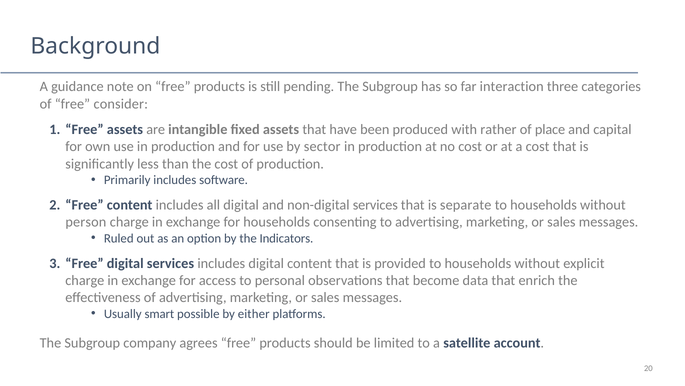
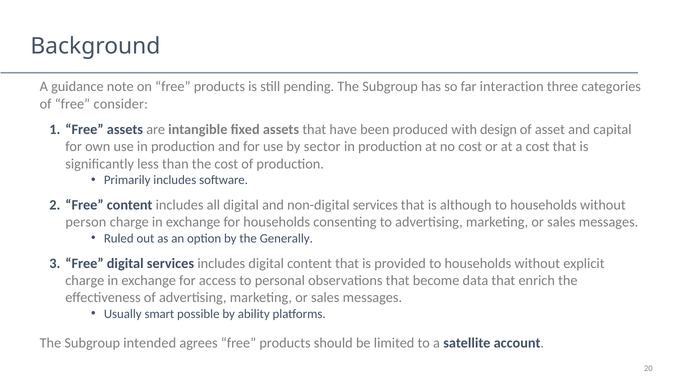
rather: rather -> design (498, 129)
place: place -> asset (550, 129)
separate: separate -> although (466, 205)
Indicators: Indicators -> Generally (286, 238)
either: either -> ability (254, 313)
company: company -> intended (150, 343)
